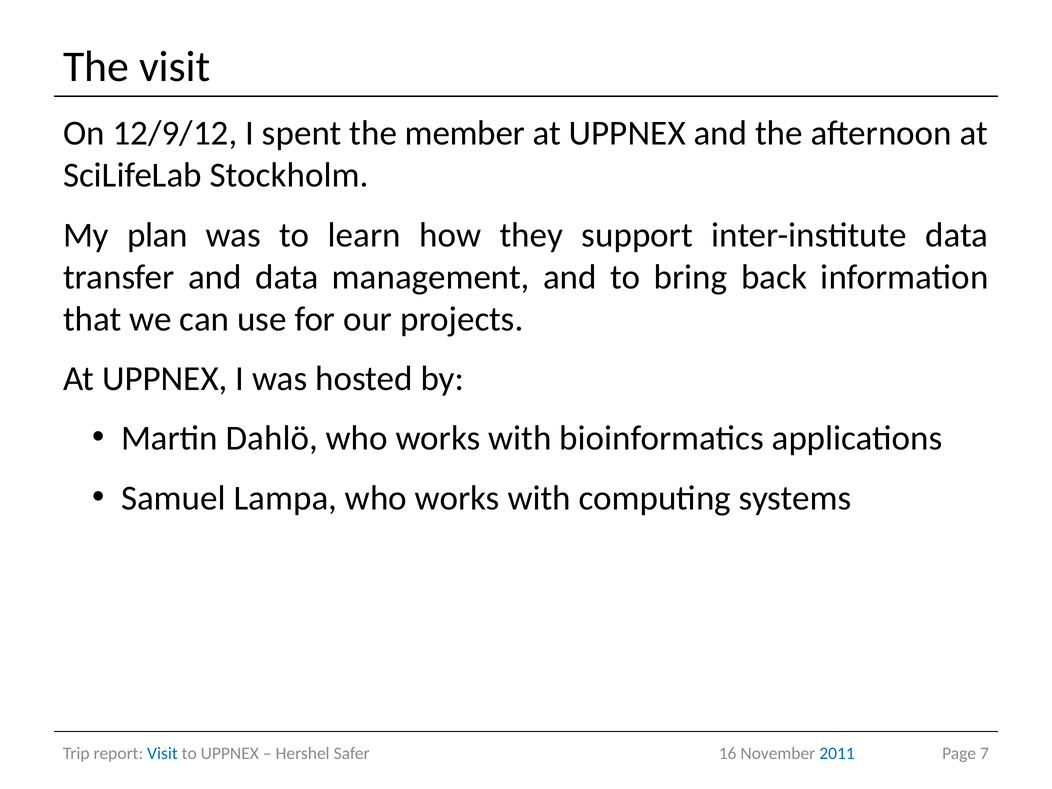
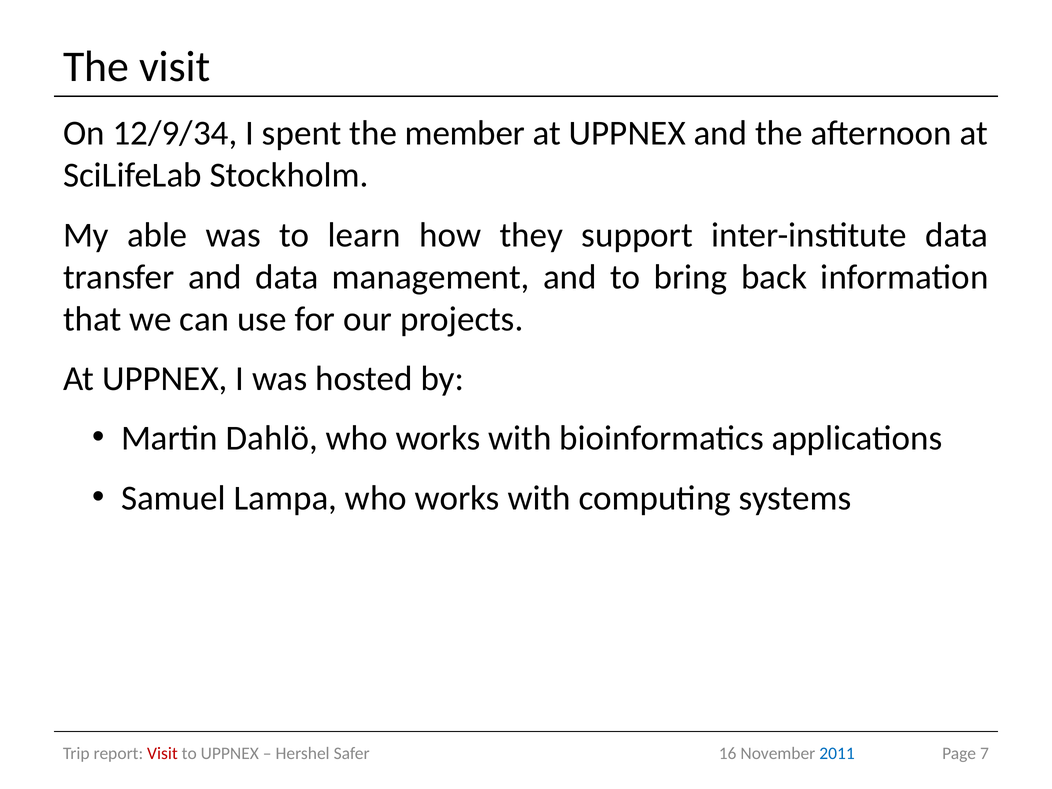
12/9/12: 12/9/12 -> 12/9/34 (175, 133)
plan: plan -> able (157, 235)
Visit colour: blue -> red (162, 753)
